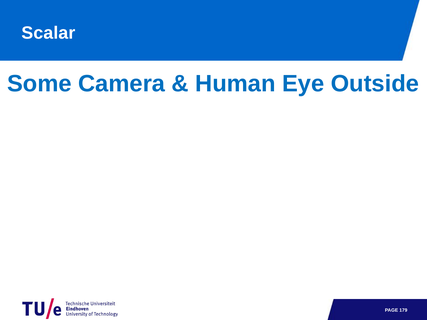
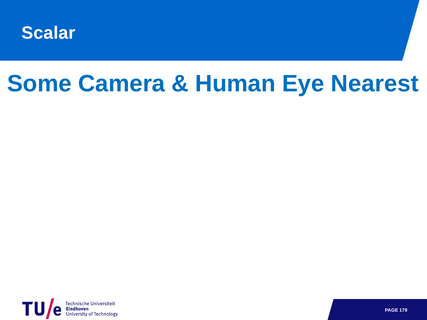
Outside: Outside -> Nearest (375, 84)
